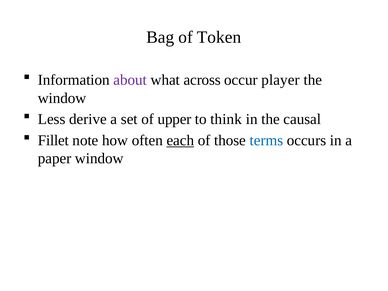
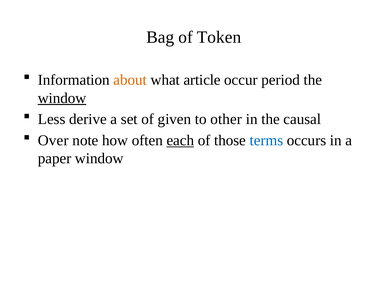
about colour: purple -> orange (130, 80)
across: across -> article (202, 80)
player: player -> period (281, 80)
window underline: none -> present (62, 98)
upper: upper -> given (174, 119)
think: think -> other (226, 119)
Fillet: Fillet -> Over (53, 140)
